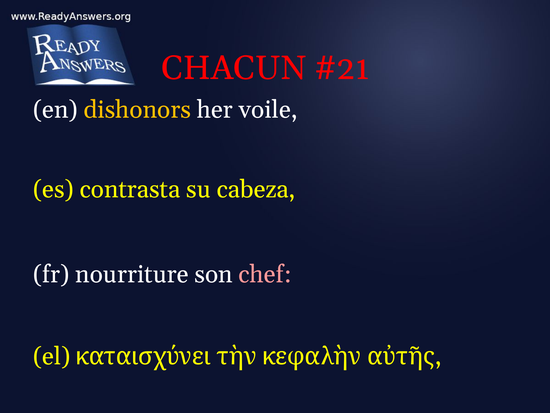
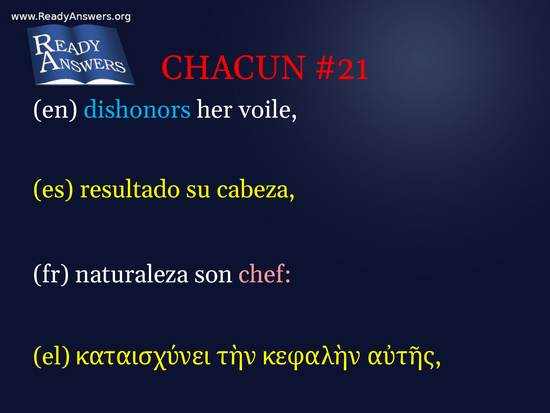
dishonors colour: yellow -> light blue (137, 110)
contrasta: contrasta -> resultado (130, 189)
nourriture: nourriture -> naturaleza (132, 274)
